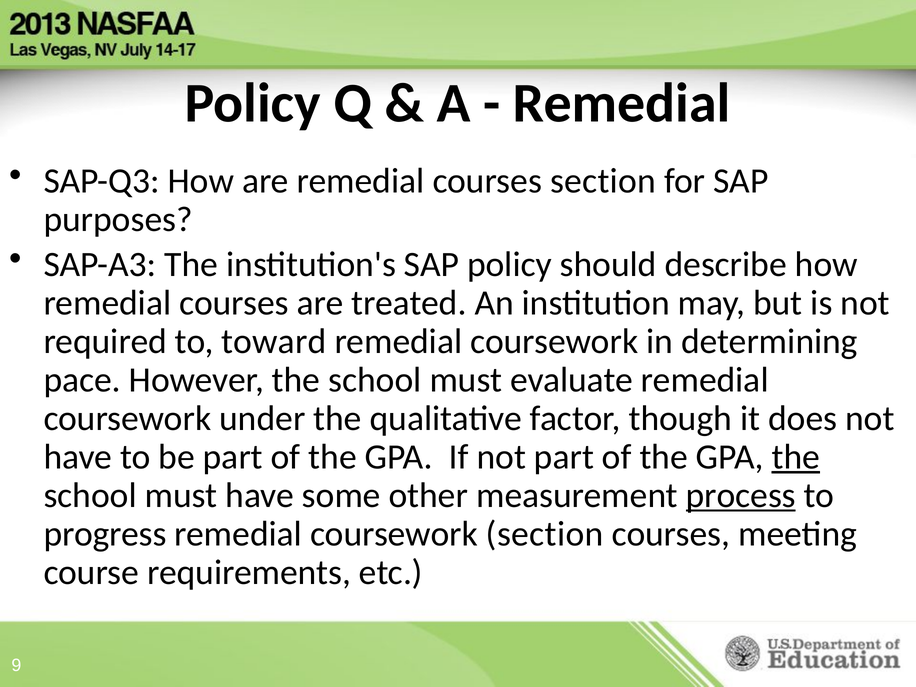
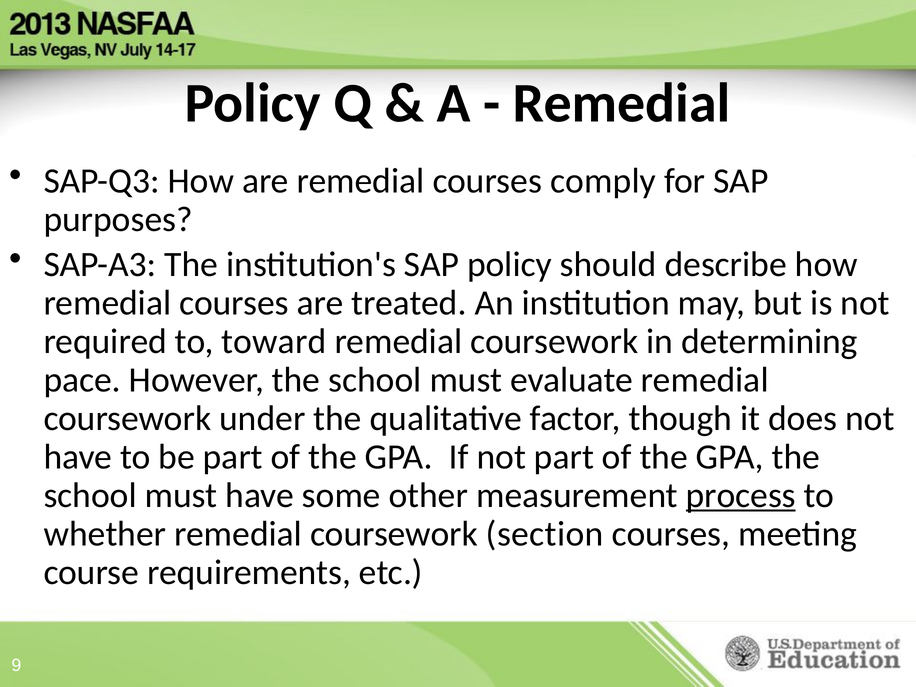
courses section: section -> comply (603, 181)
the underline: present -> none (796, 457)
progress: progress -> whether (105, 534)
